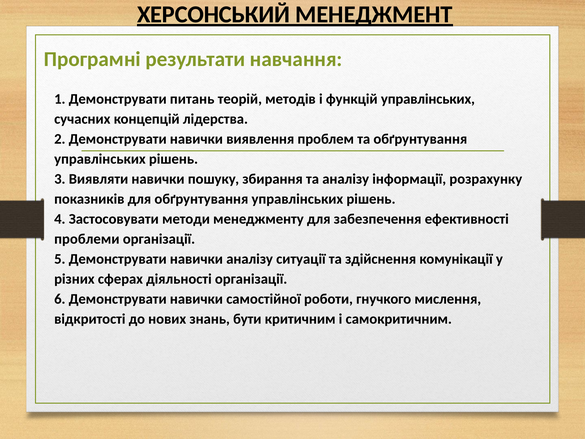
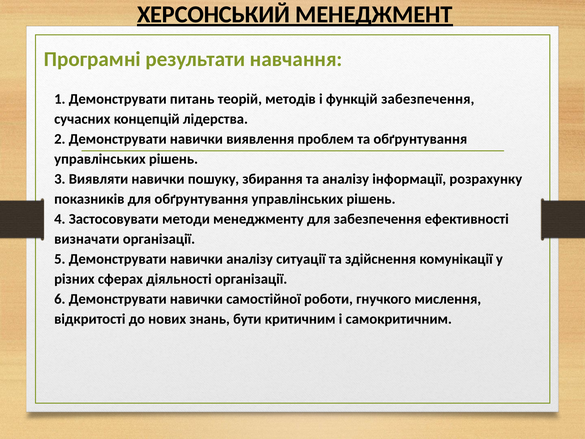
функцій управлінських: управлінських -> забезпечення (428, 99)
проблеми: проблеми -> визначати (87, 239)
